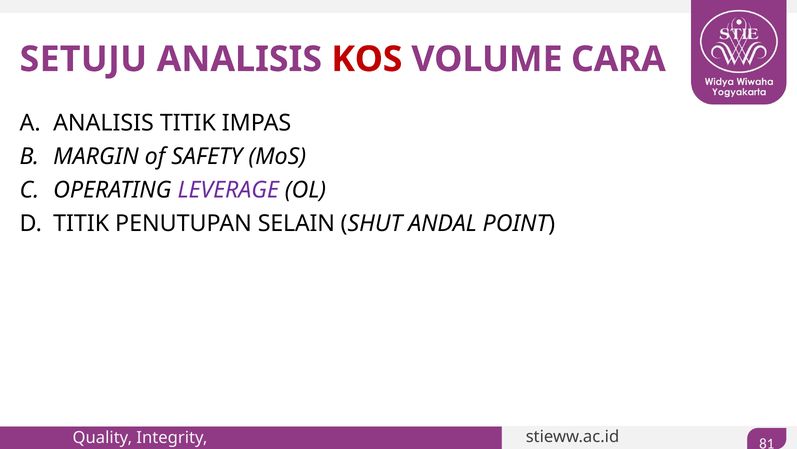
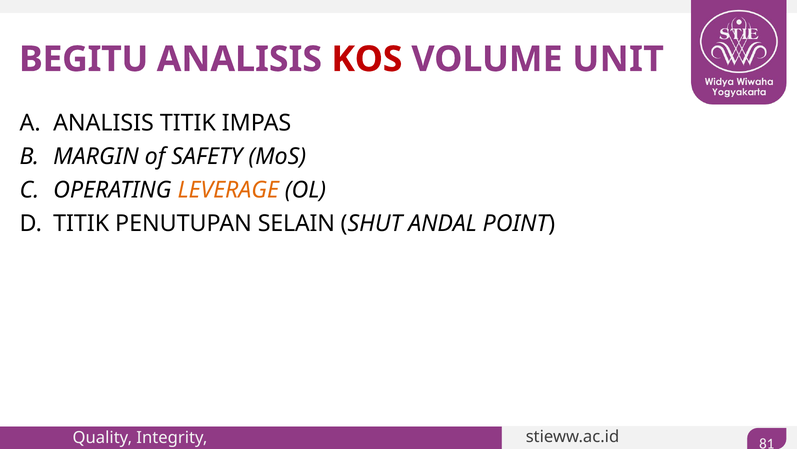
SETUJU: SETUJU -> BEGITU (84, 59)
CARA: CARA -> UNIT (618, 59)
LEVERAGE colour: purple -> orange (228, 190)
